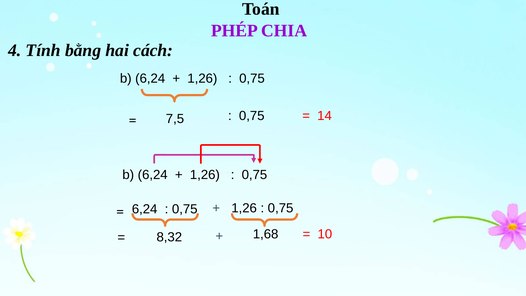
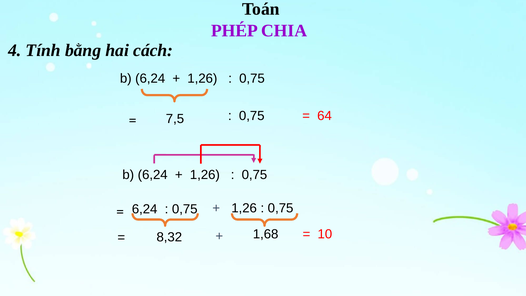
14: 14 -> 64 (325, 116)
